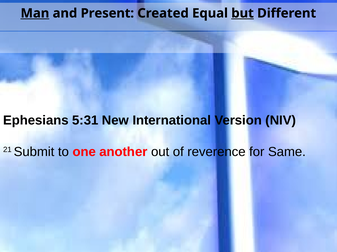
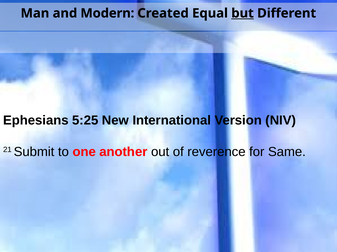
Man underline: present -> none (35, 13)
Present: Present -> Modern (107, 13)
5:31: 5:31 -> 5:25 (85, 121)
